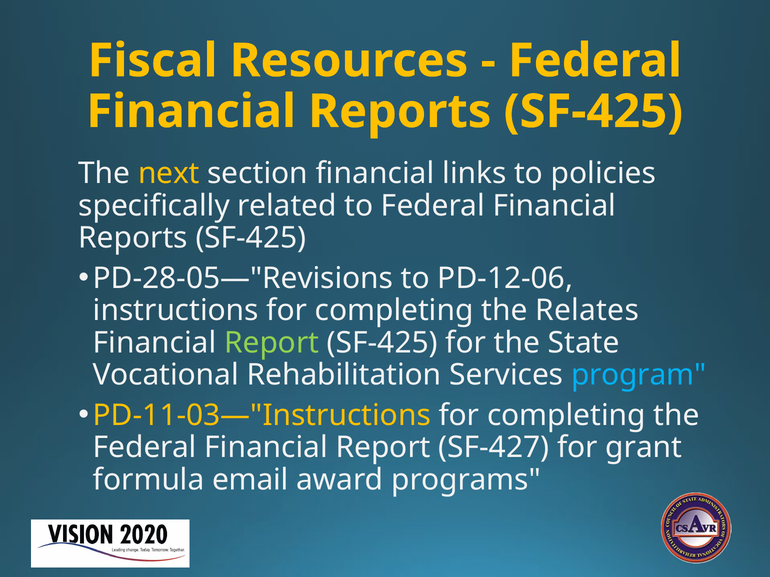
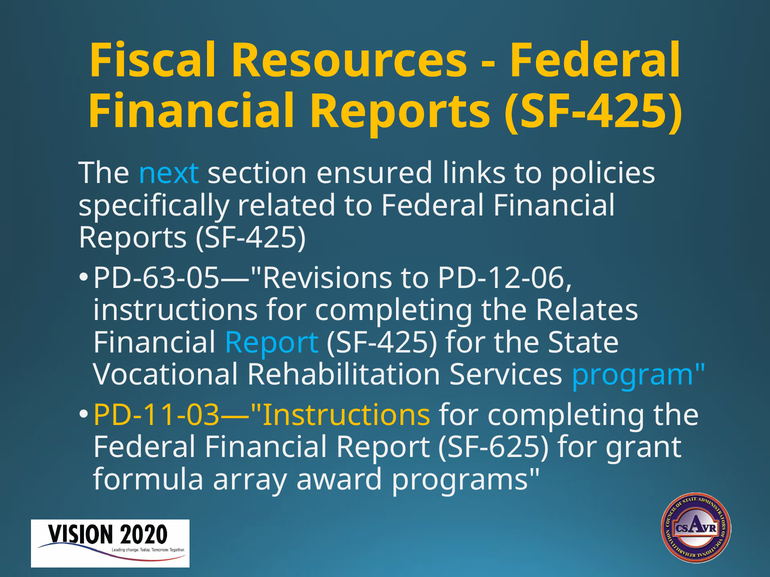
next colour: yellow -> light blue (169, 174)
section financial: financial -> ensured (375, 174)
PD-28-05—"Revisions: PD-28-05—"Revisions -> PD-63-05—"Revisions (243, 278)
Report colour: light green -> light blue (272, 343)
SF-427: SF-427 -> SF-625 (494, 448)
email: email -> array (250, 480)
